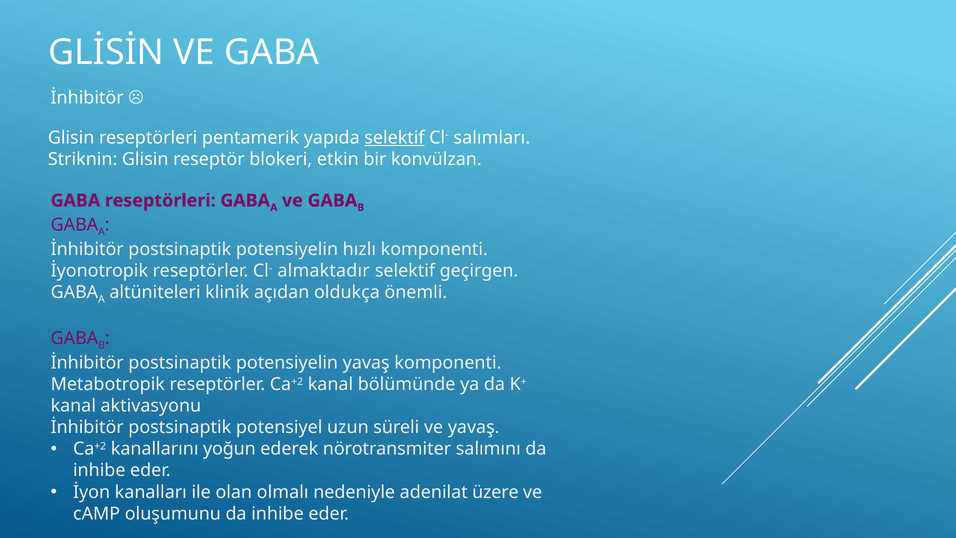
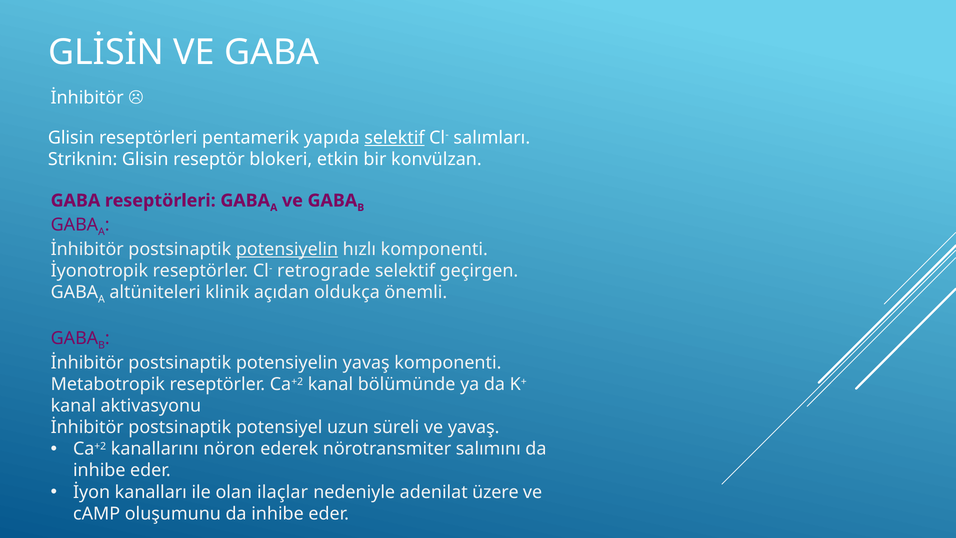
potensiyelin underline: none -> present (287, 249)
almaktadır: almaktadır -> retrograde (324, 271)
yoğun: yoğun -> nöron (229, 449)
olmalı: olmalı -> ilaçlar (283, 492)
